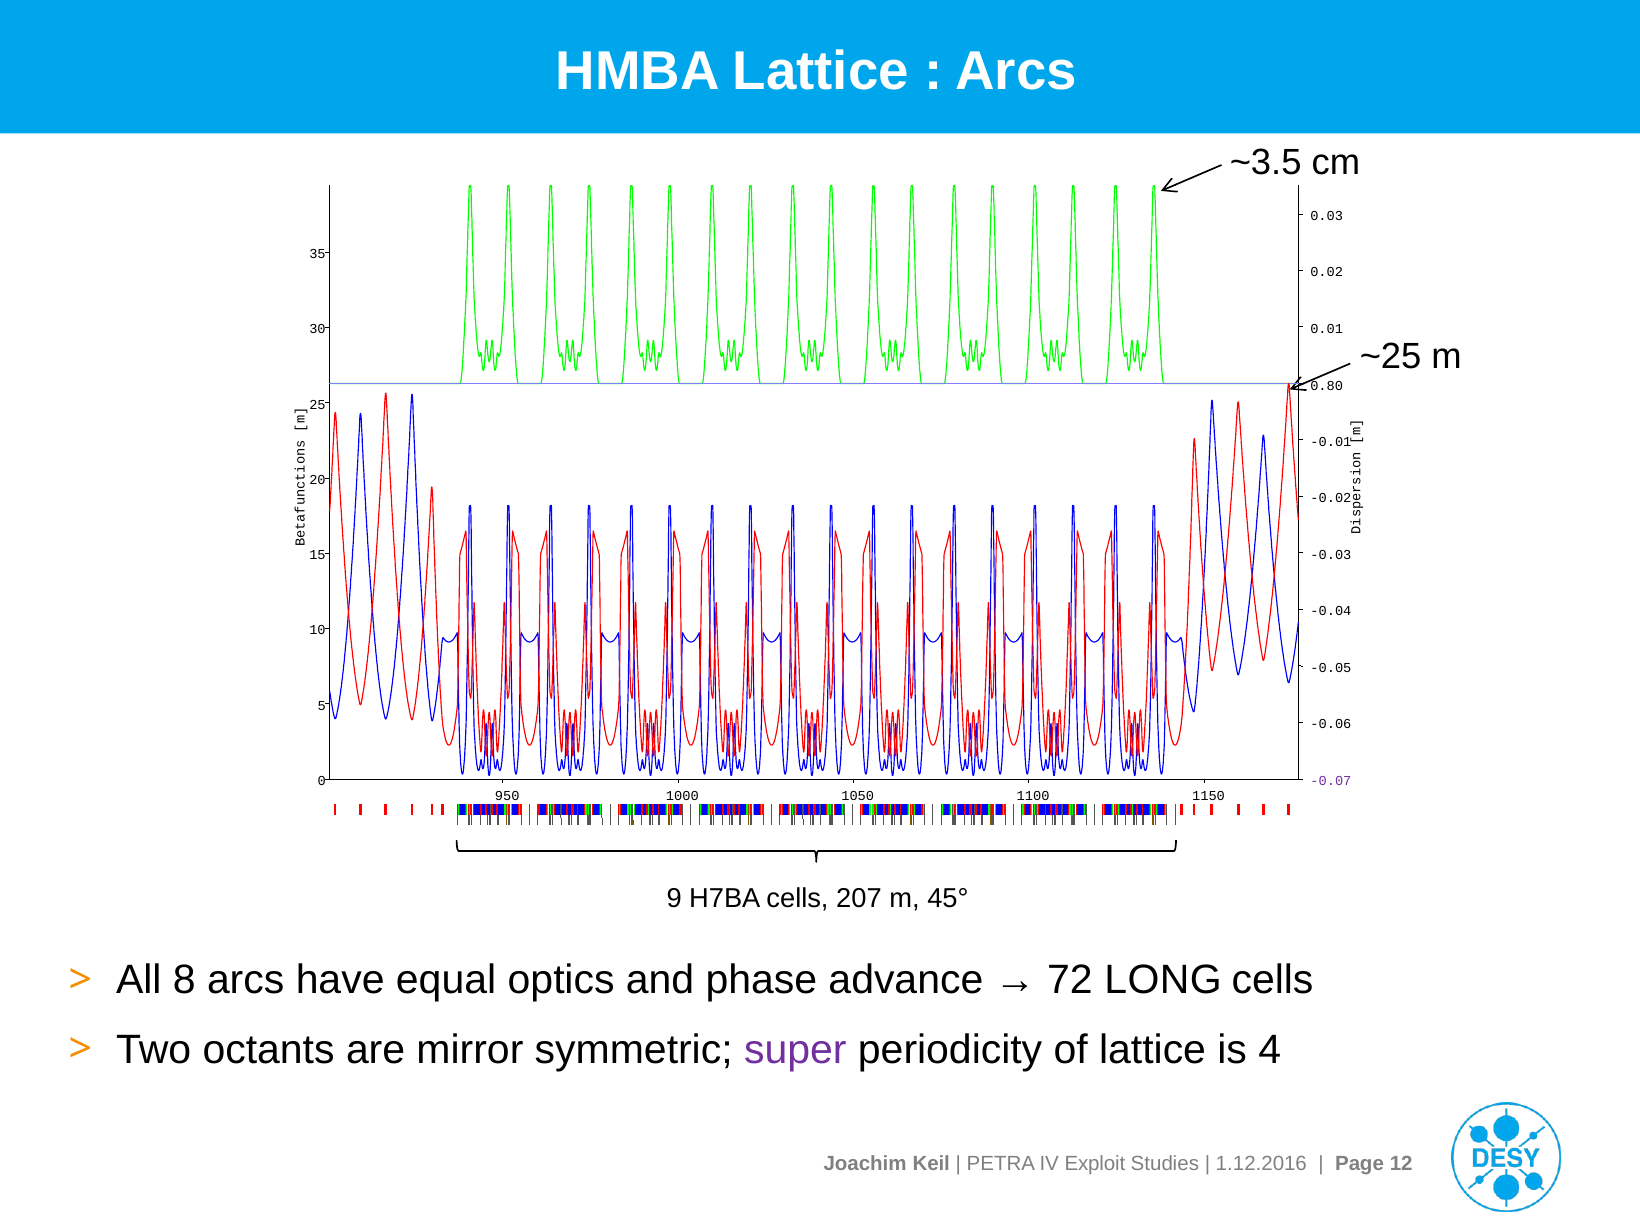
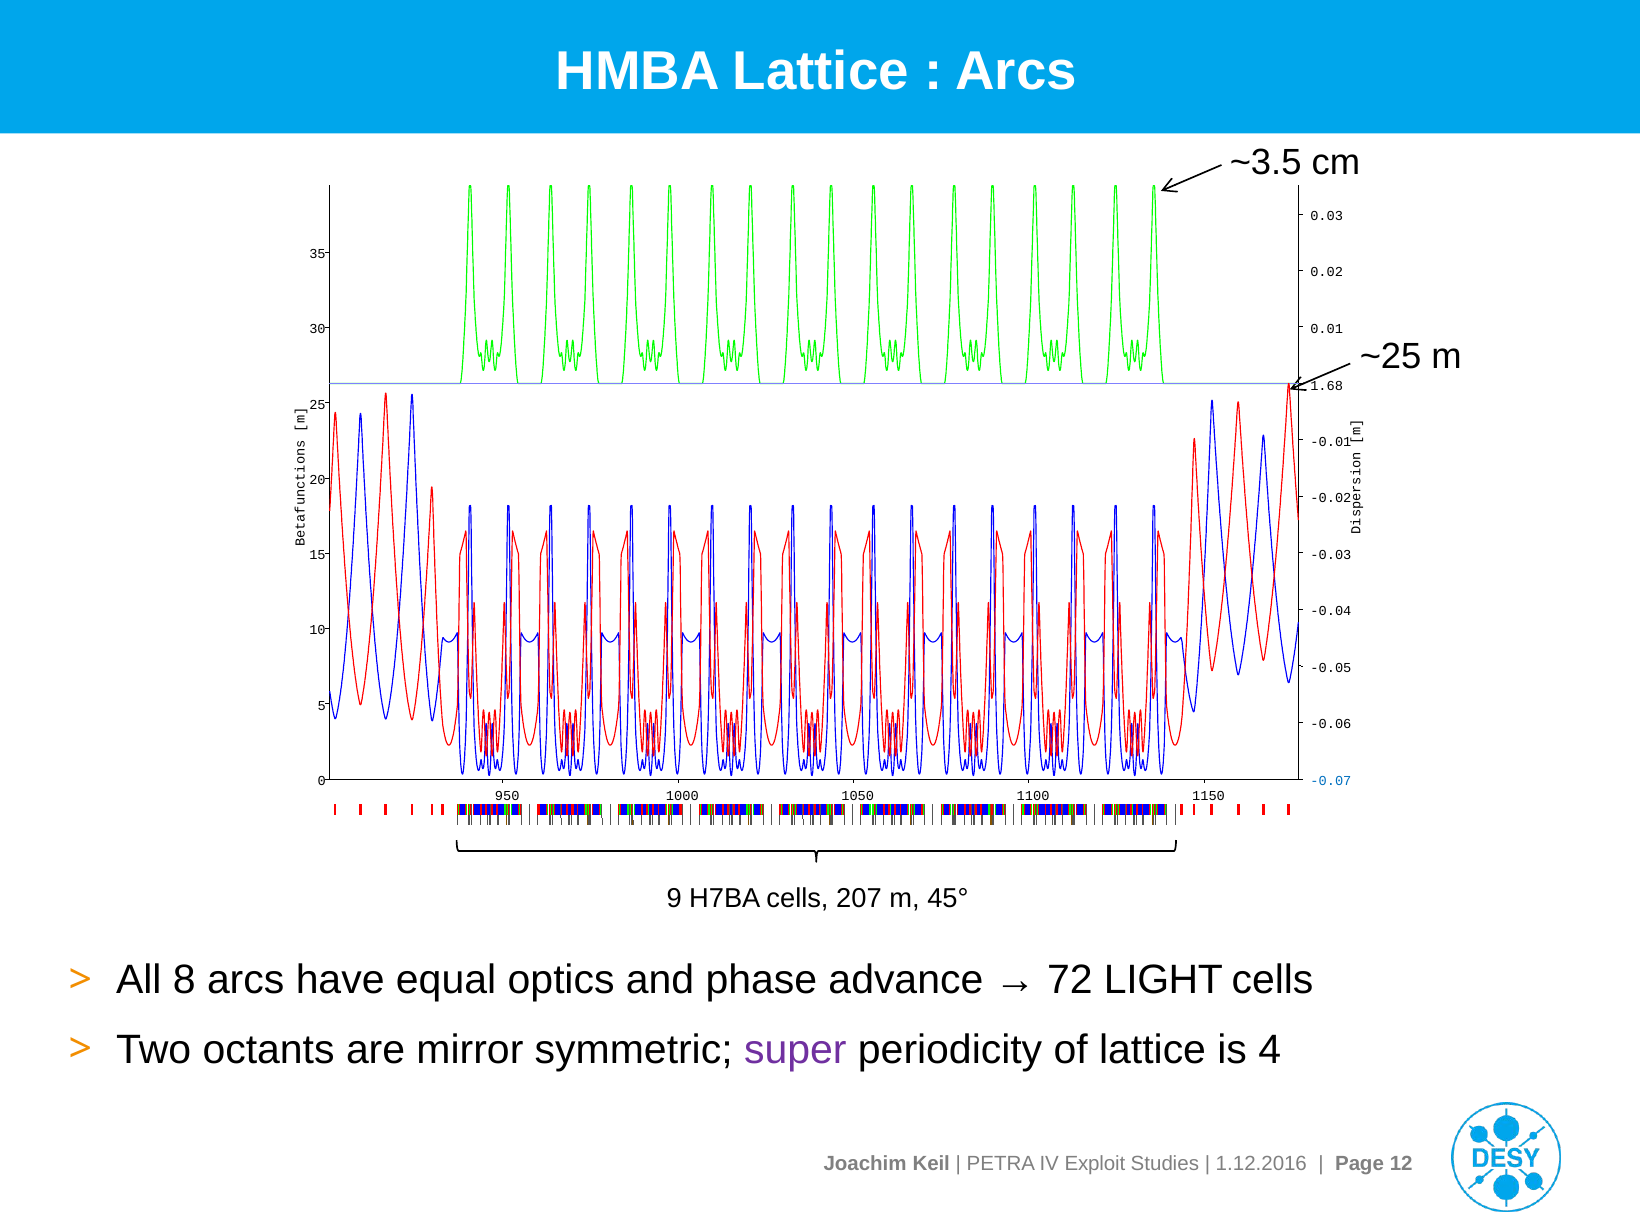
0.80: 0.80 -> 1.68 (1327, 386)
-0.07 colour: purple -> blue (1331, 781)
LONG: LONG -> LIGHT (1163, 980)
